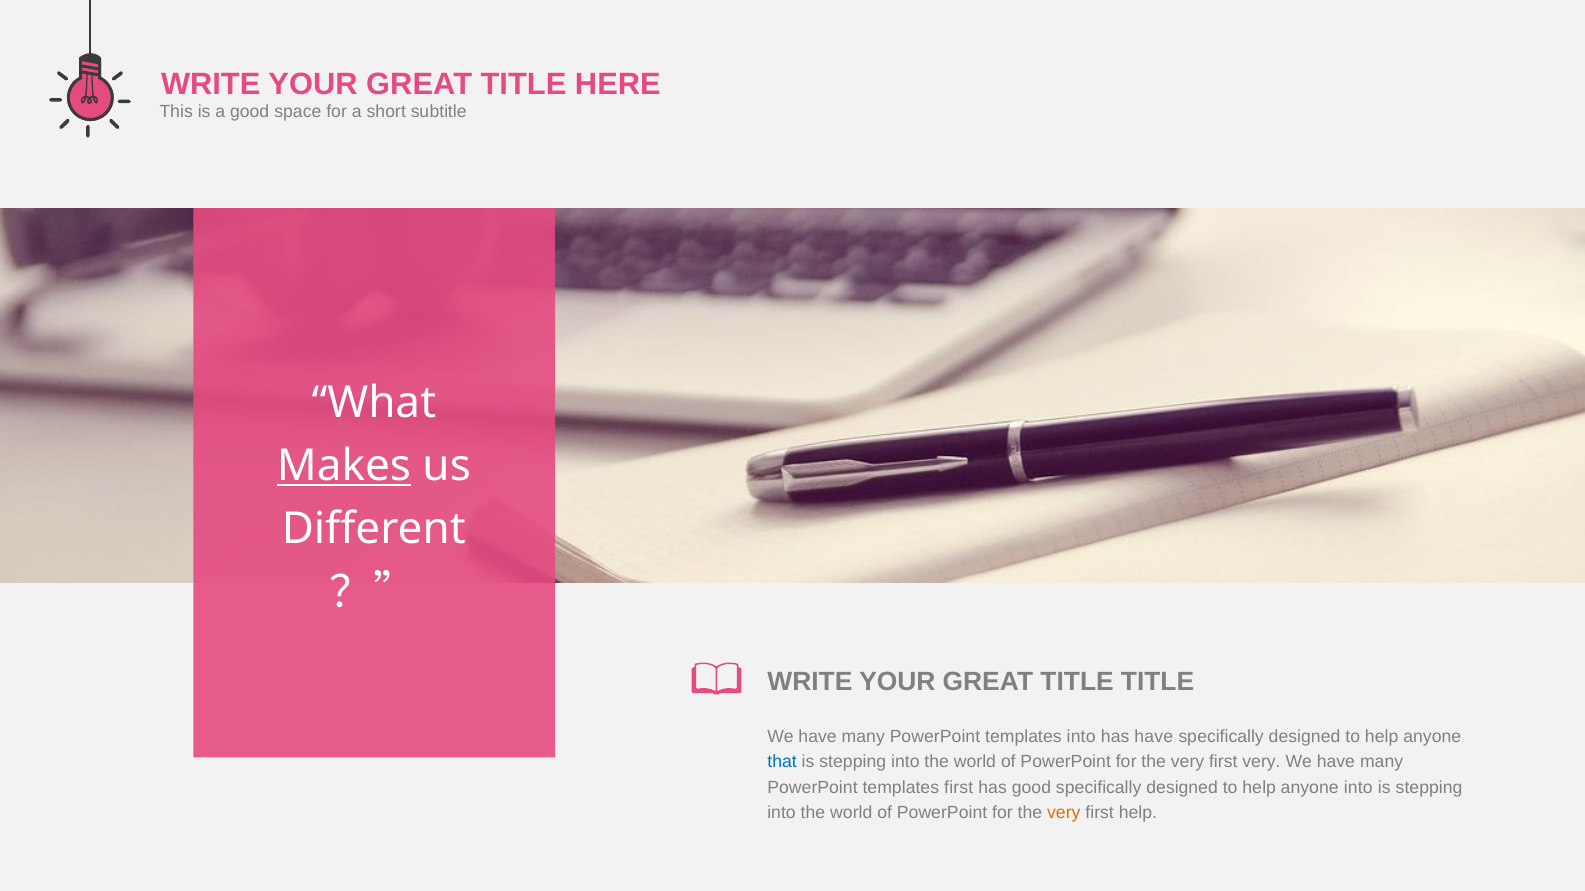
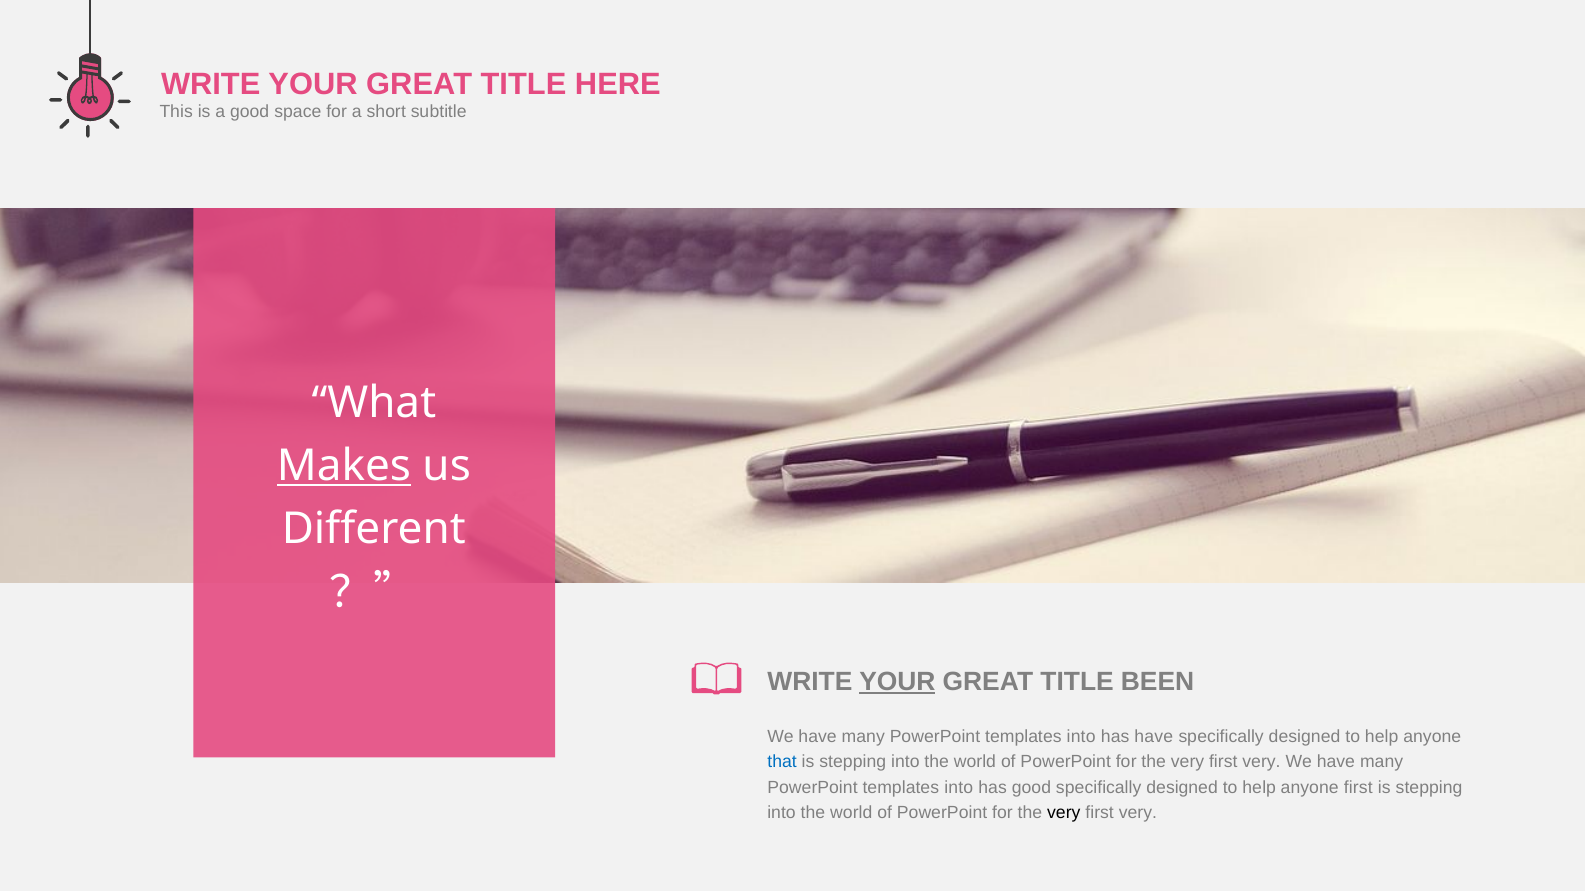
YOUR underline: none -> present (897, 682)
TITLE TITLE: TITLE -> BEEN (1158, 682)
first: first -> into (959, 788)
anyone into: into -> first (1358, 788)
very colour: orange -> black (1064, 813)
help: help -> very (1138, 813)
